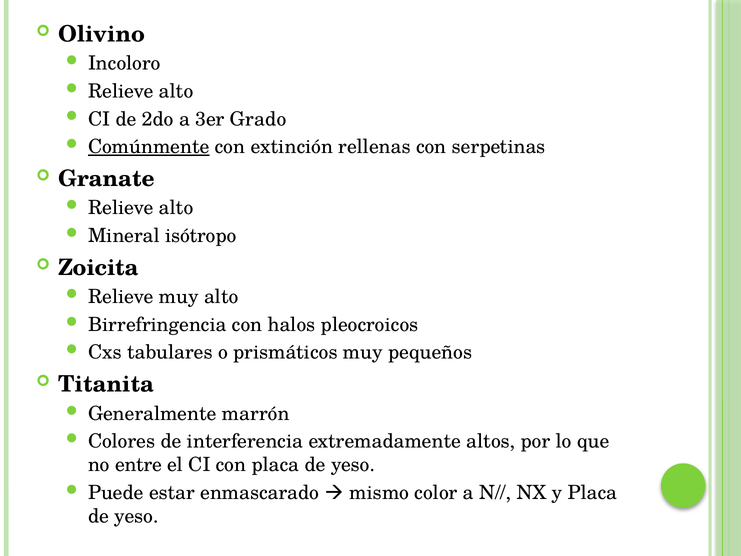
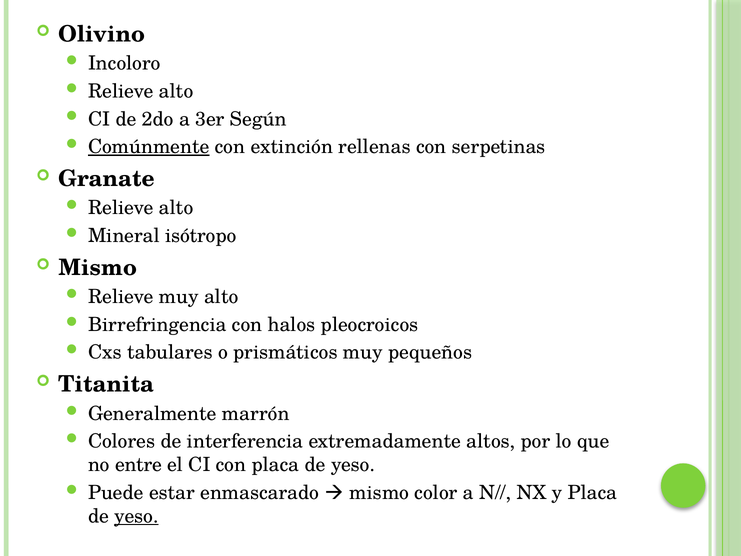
Grado: Grado -> Según (258, 119)
Zoicita: Zoicita -> Mismo (98, 267)
yeso underline: none -> present (136, 516)
